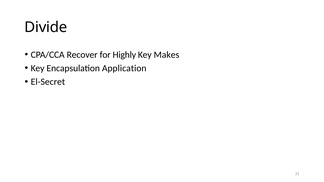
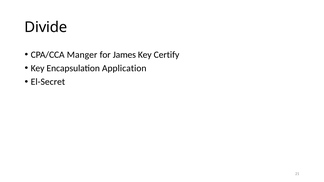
Recover: Recover -> Manger (82, 55)
Highly: Highly -> James (124, 55)
Makes: Makes -> Certify (167, 55)
